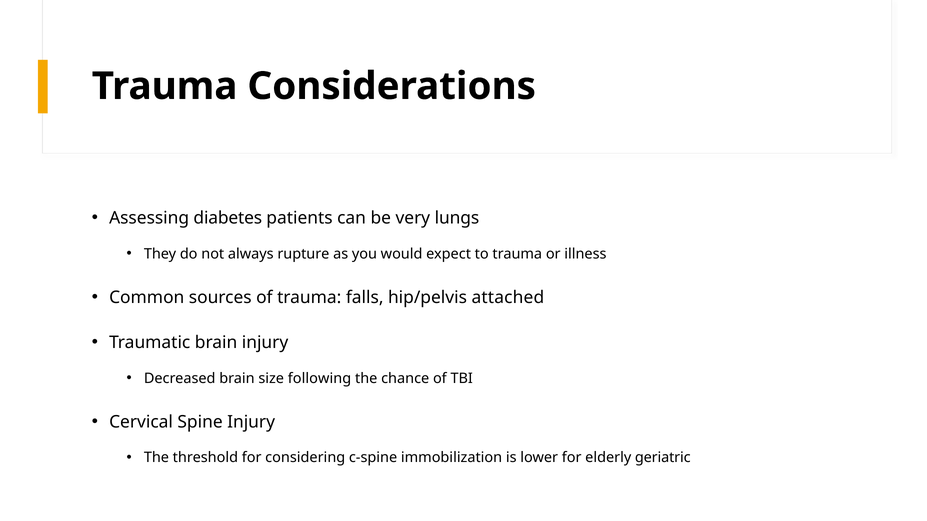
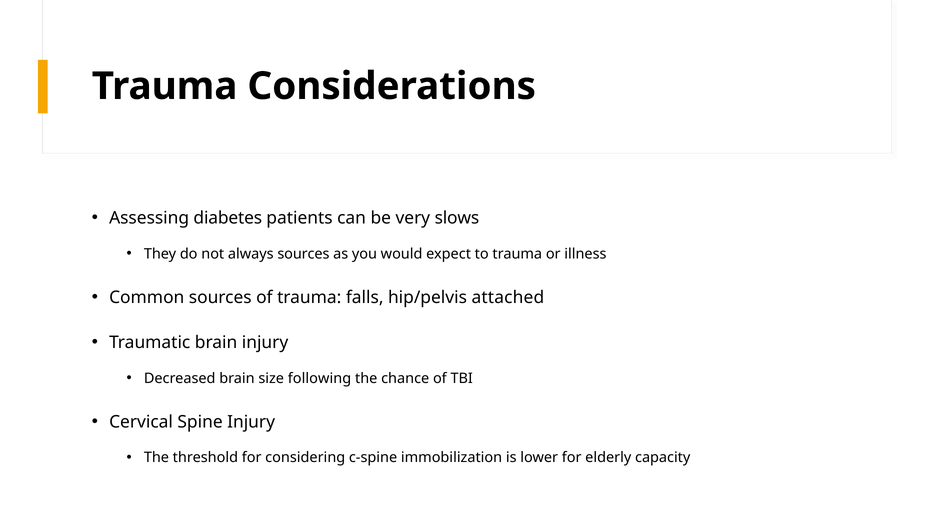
lungs: lungs -> slows (457, 218)
always rupture: rupture -> sources (303, 254)
geriatric: geriatric -> capacity (663, 458)
